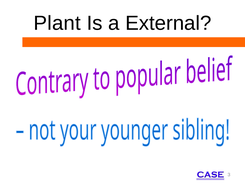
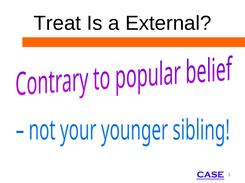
Plant: Plant -> Treat (57, 23)
